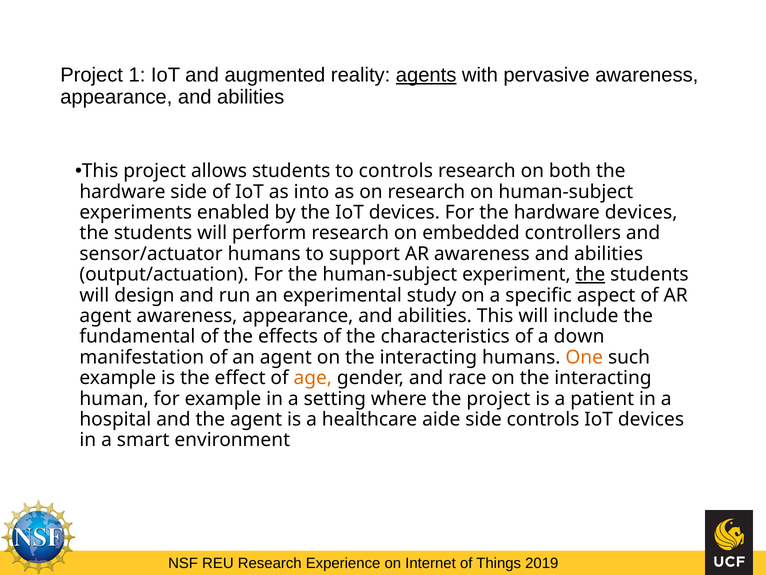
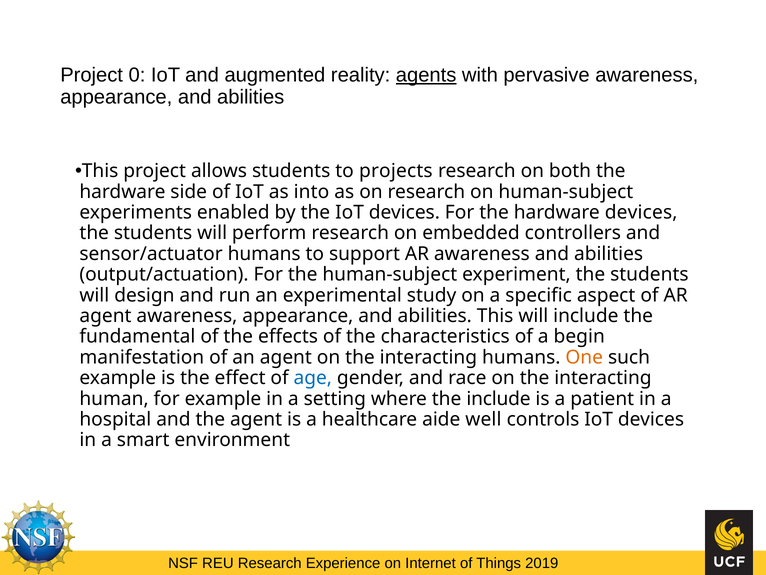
1: 1 -> 0 (137, 75)
to controls: controls -> projects (396, 171)
the underline: present -> none (590, 274)
down: down -> begin (579, 336)
age colour: orange -> blue (313, 378)
the project: project -> include (499, 398)
aide side: side -> well (483, 419)
